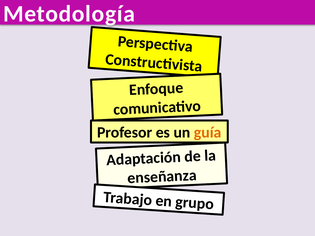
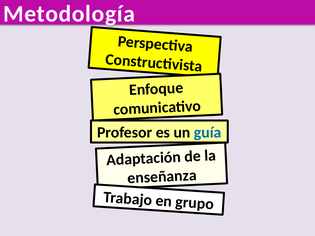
guía colour: orange -> blue (208, 133)
